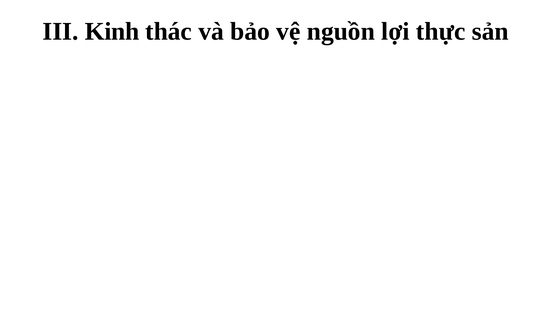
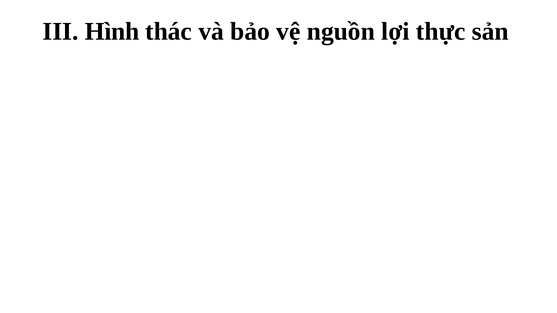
Kinh: Kinh -> Hình (112, 31)
